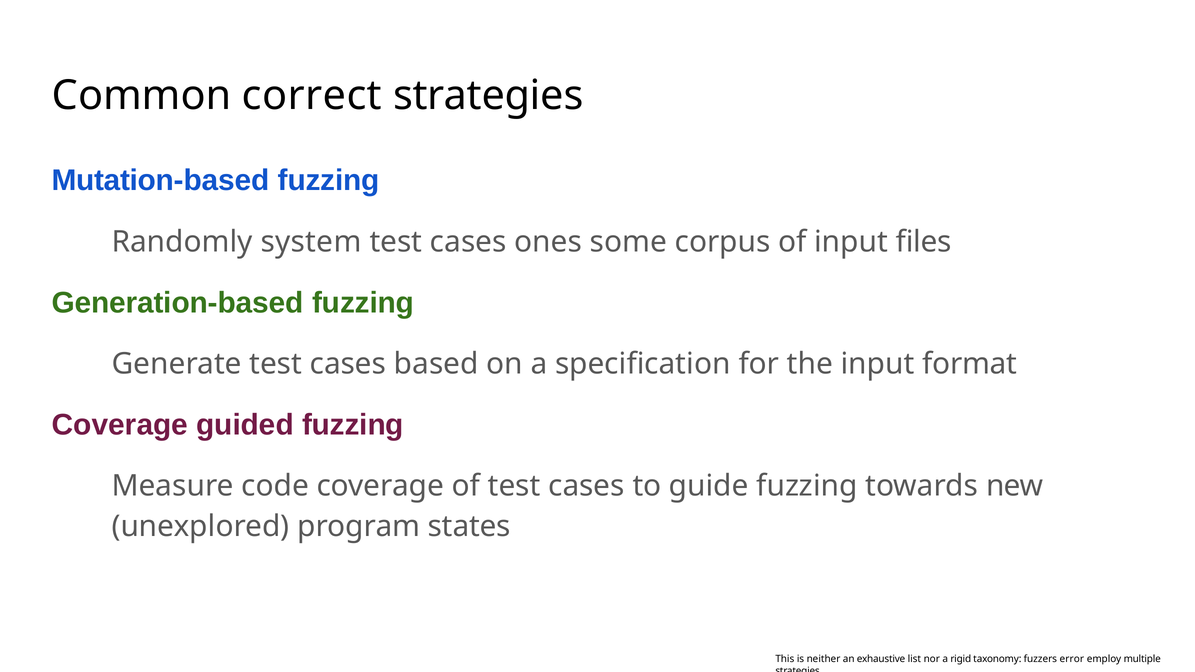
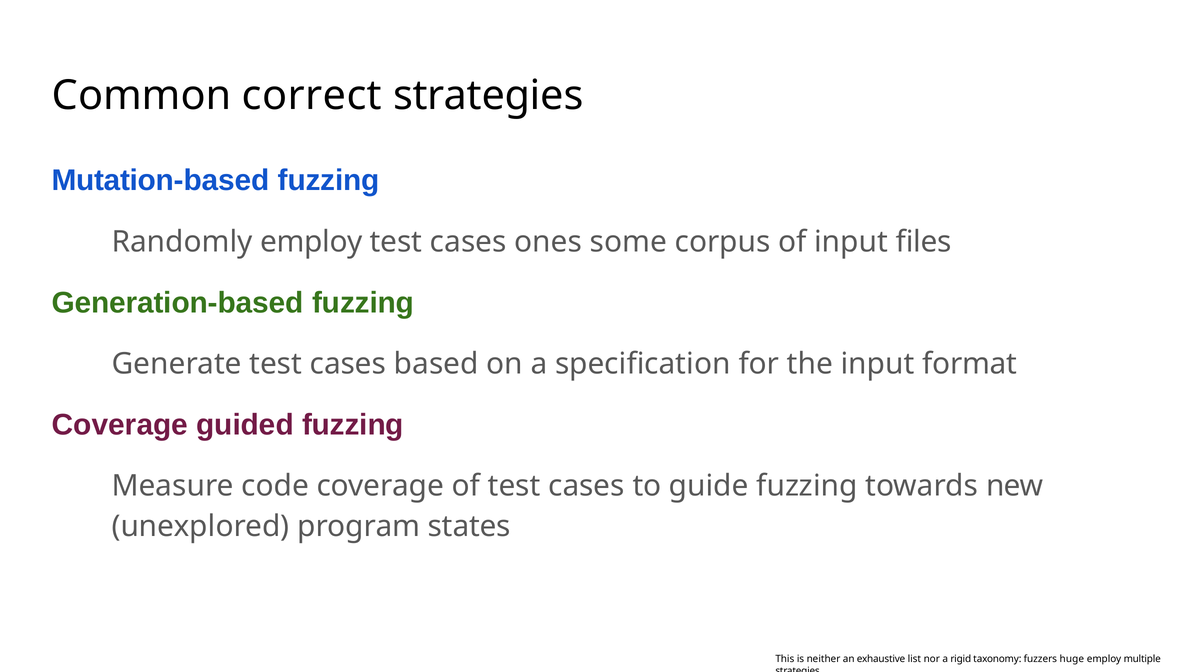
Randomly system: system -> employ (311, 242)
error: error -> huge (1072, 659)
